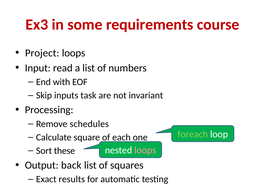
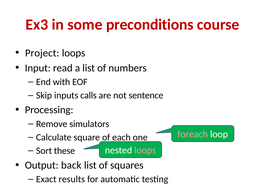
requirements: requirements -> preconditions (150, 25)
task: task -> calls (89, 96)
invariant: invariant -> sentence (146, 96)
schedules: schedules -> simulators (89, 124)
foreach colour: light green -> pink (193, 134)
